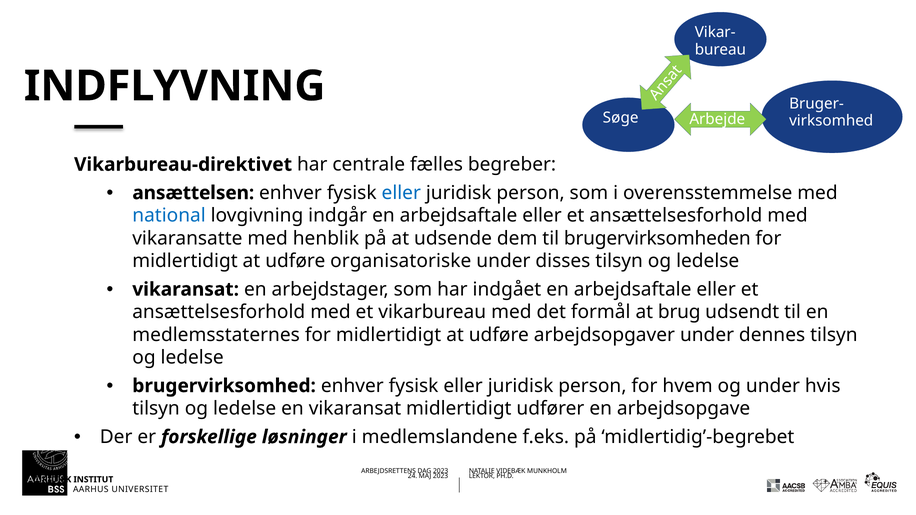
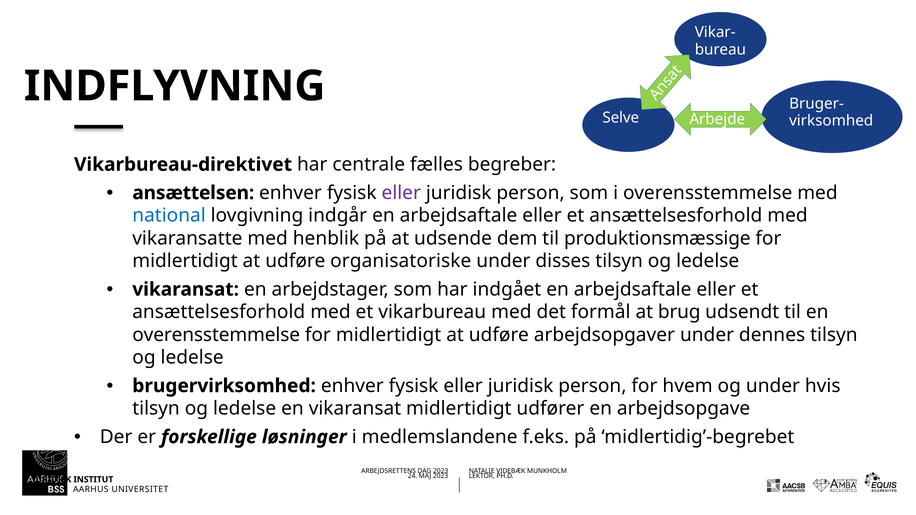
Søge: Søge -> Selve (621, 118)
eller colour: blue -> purple (401, 193)
brugervirksomheden: brugervirksomheden -> produktionsmæssige (657, 238)
medlemsstaternes: medlemsstaternes -> overensstemmelse (216, 335)
